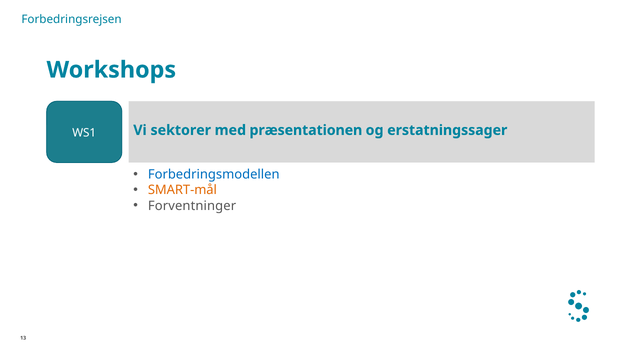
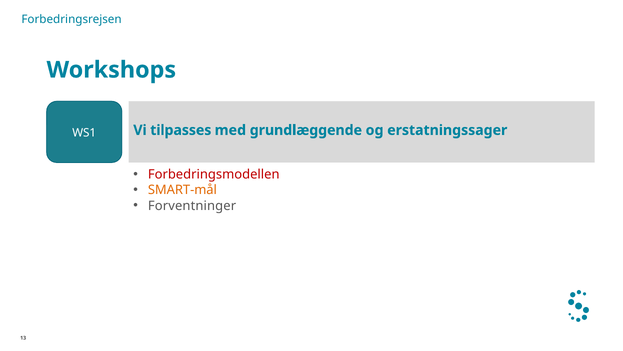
sektorer: sektorer -> tilpasses (181, 130)
præsentationen: præsentationen -> grundlæggende (306, 130)
Forbedringsmodellen colour: blue -> red (214, 174)
